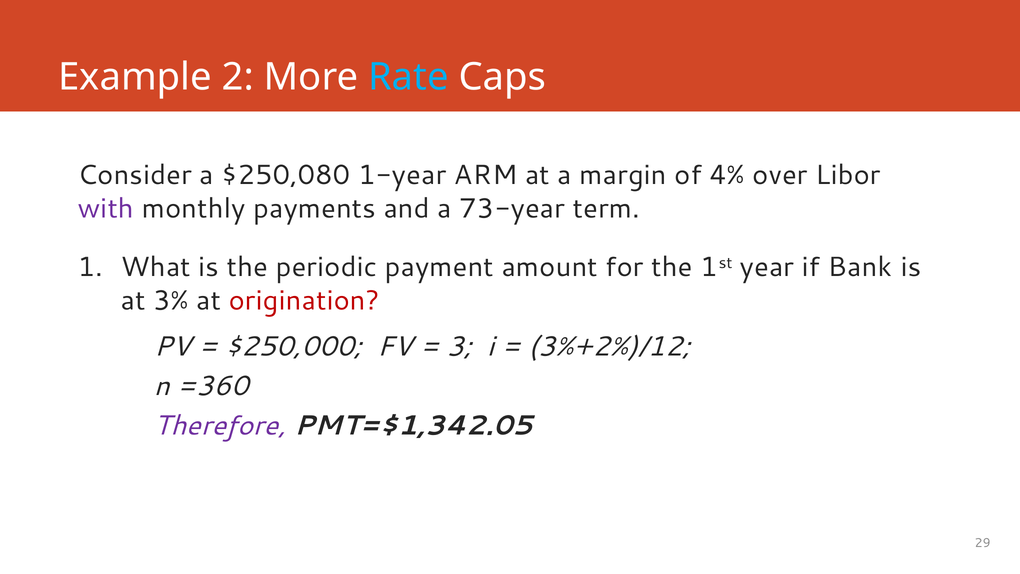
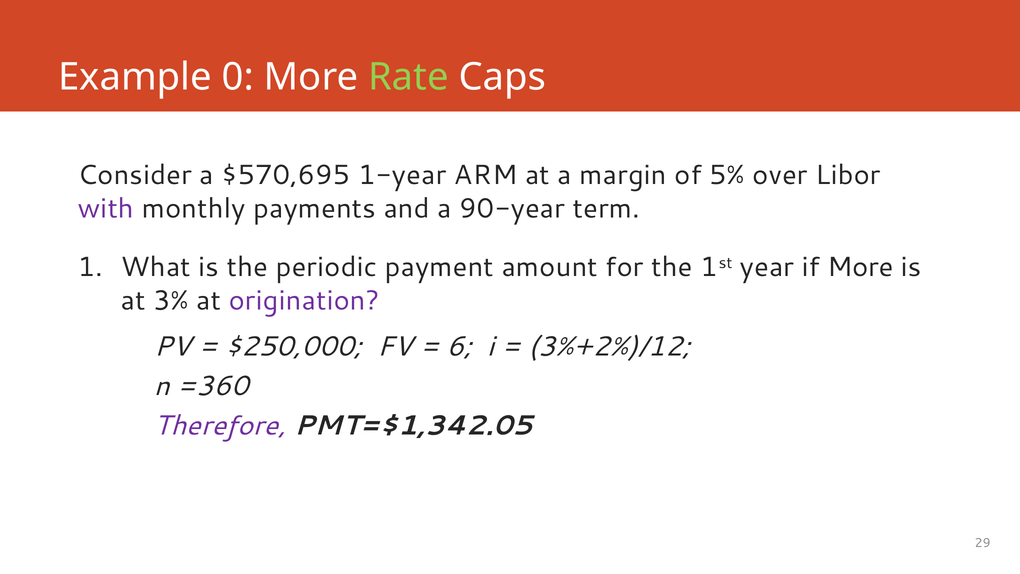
2: 2 -> 0 (238, 77)
Rate colour: light blue -> light green (408, 77)
$250,080: $250,080 -> $570,695 (286, 175)
4%: 4% -> 5% (727, 175)
73-year: 73-year -> 90-year (512, 208)
if Bank: Bank -> More (860, 267)
origination colour: red -> purple (304, 300)
3: 3 -> 6 (459, 346)
